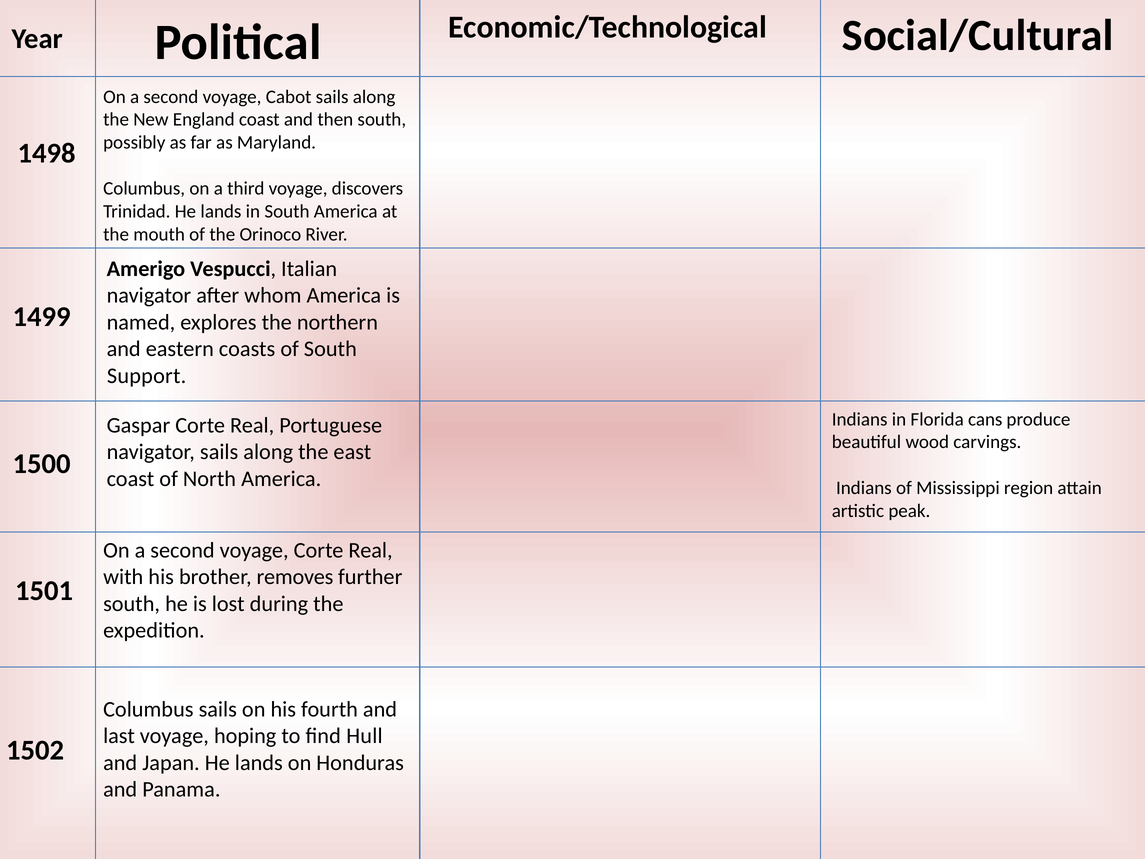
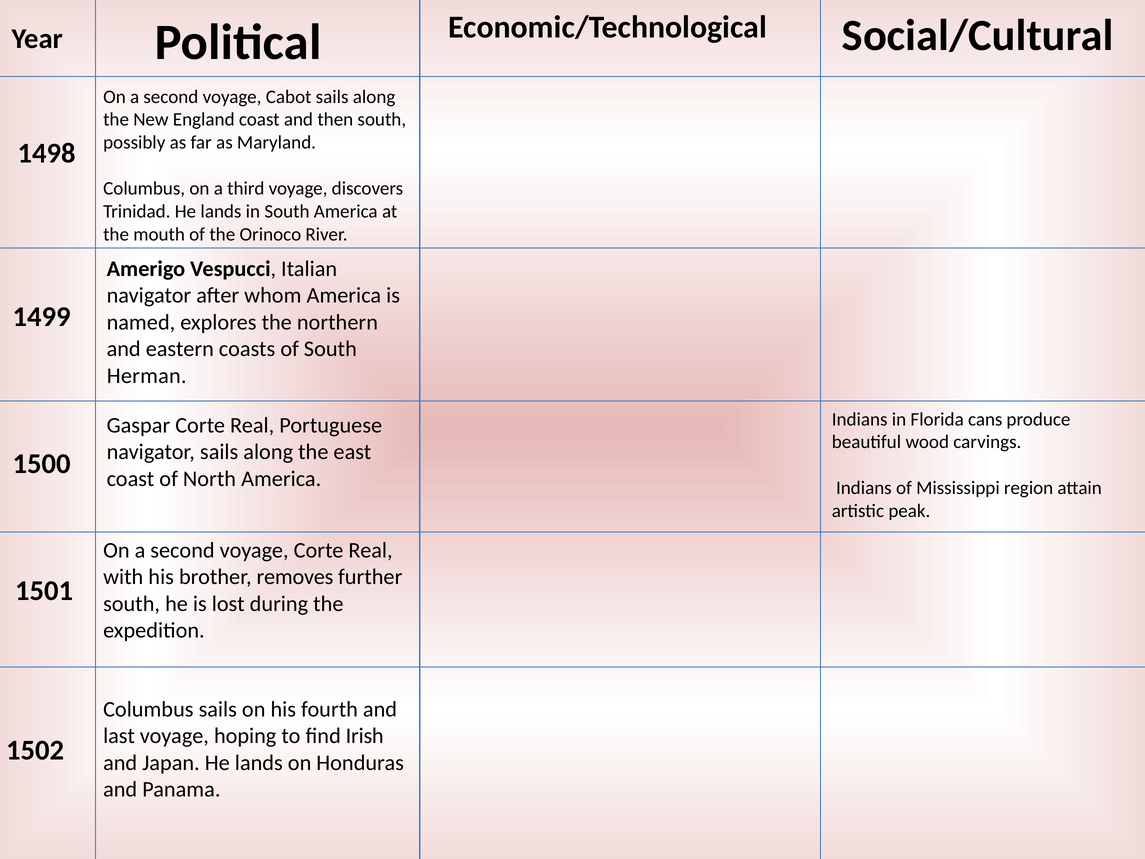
Support: Support -> Herman (147, 376)
Hull: Hull -> Irish (365, 736)
